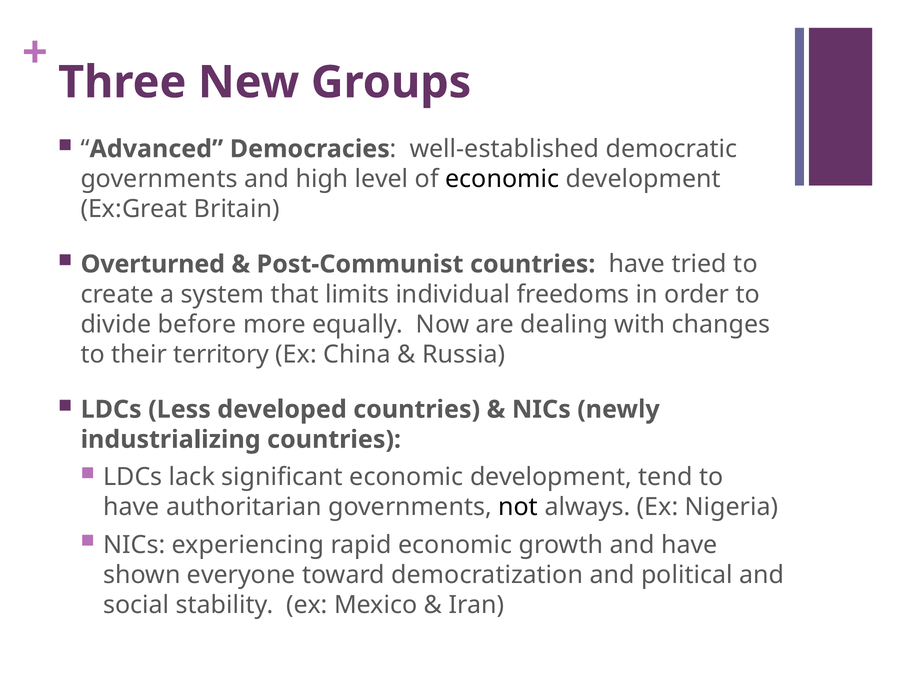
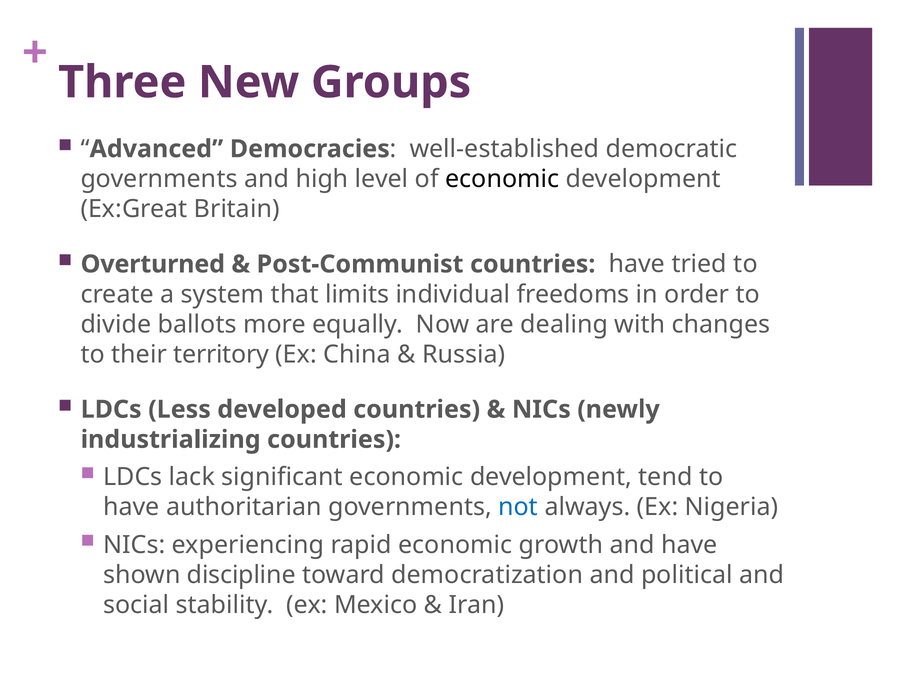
before: before -> ballots (197, 324)
not colour: black -> blue (518, 507)
everyone: everyone -> discipline (241, 575)
